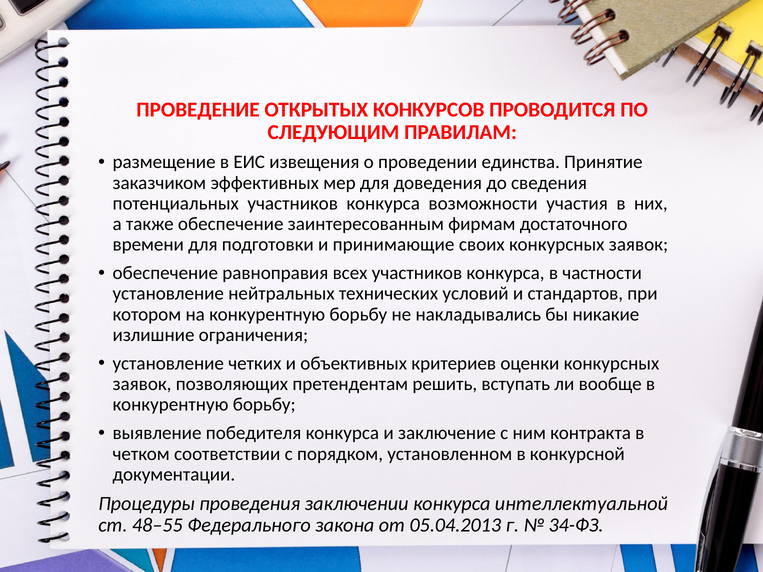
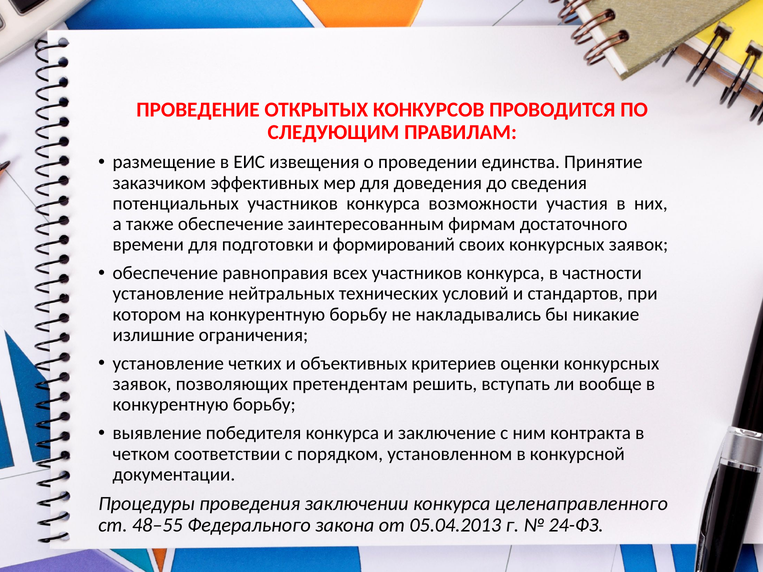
принимающие: принимающие -> формирований (394, 245)
интеллектуальной: интеллектуальной -> целенаправленного (581, 504)
34-ФЗ: 34-ФЗ -> 24-ФЗ (576, 525)
